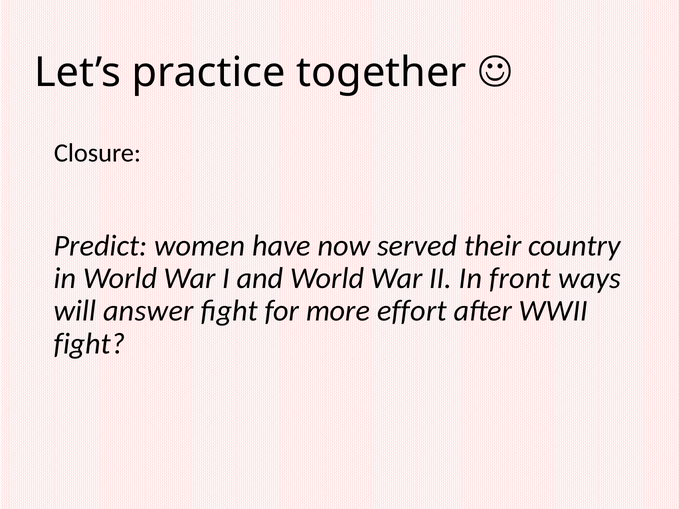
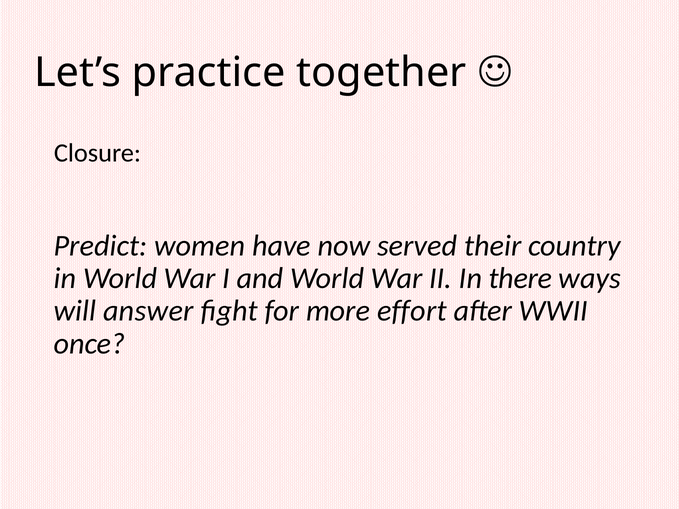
front: front -> there (520, 279)
fight: fight -> once (90, 344)
